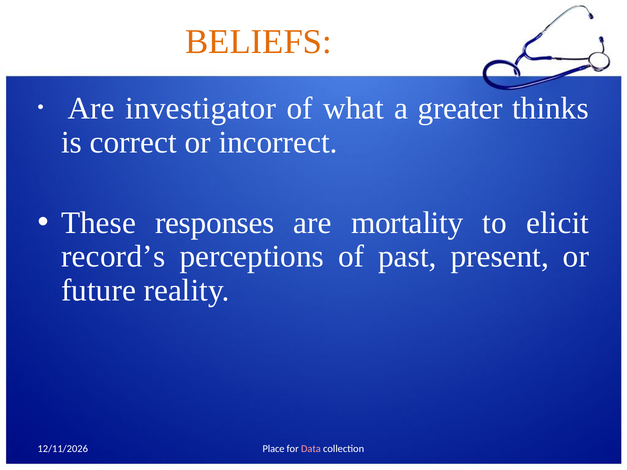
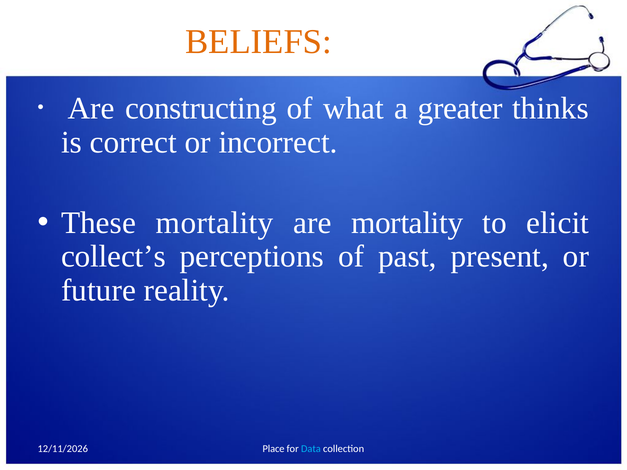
investigator: investigator -> constructing (201, 109)
These responses: responses -> mortality (215, 223)
record’s: record’s -> collect’s (113, 257)
Data colour: pink -> light blue (311, 449)
